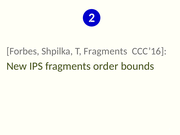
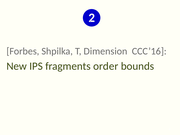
T Fragments: Fragments -> Dimension (106, 51)
